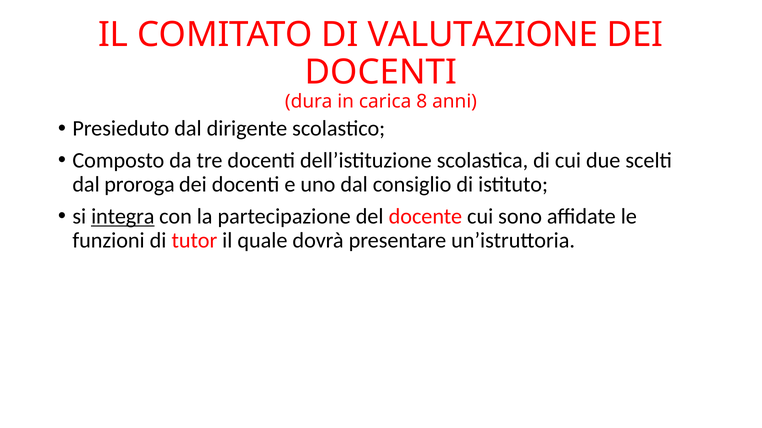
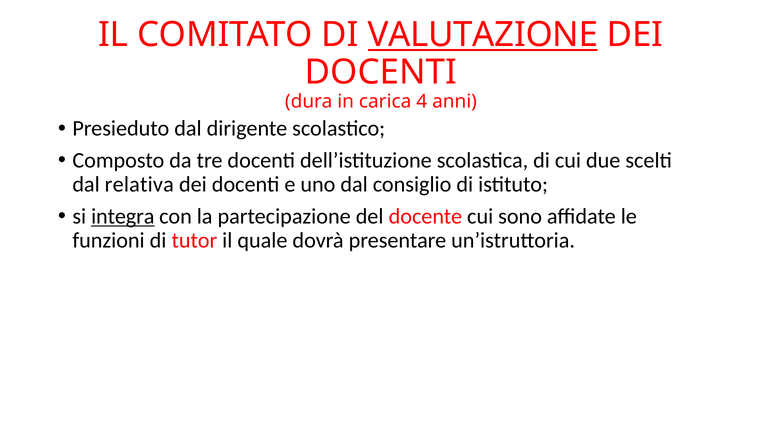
VALUTAZIONE underline: none -> present (483, 35)
8: 8 -> 4 (422, 102)
proroga: proroga -> relativa (139, 185)
